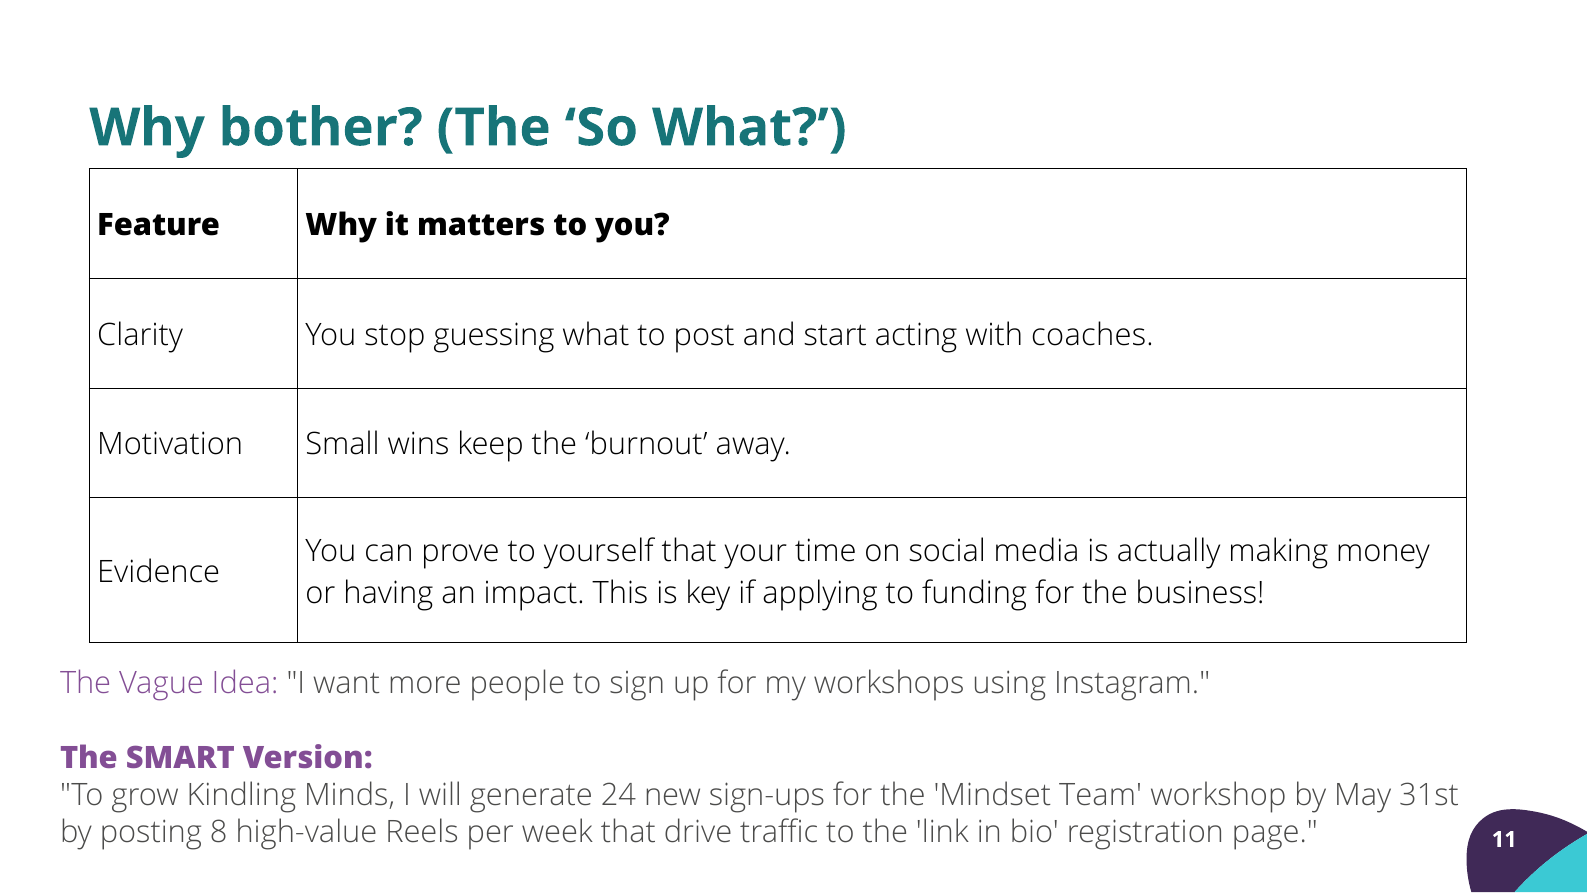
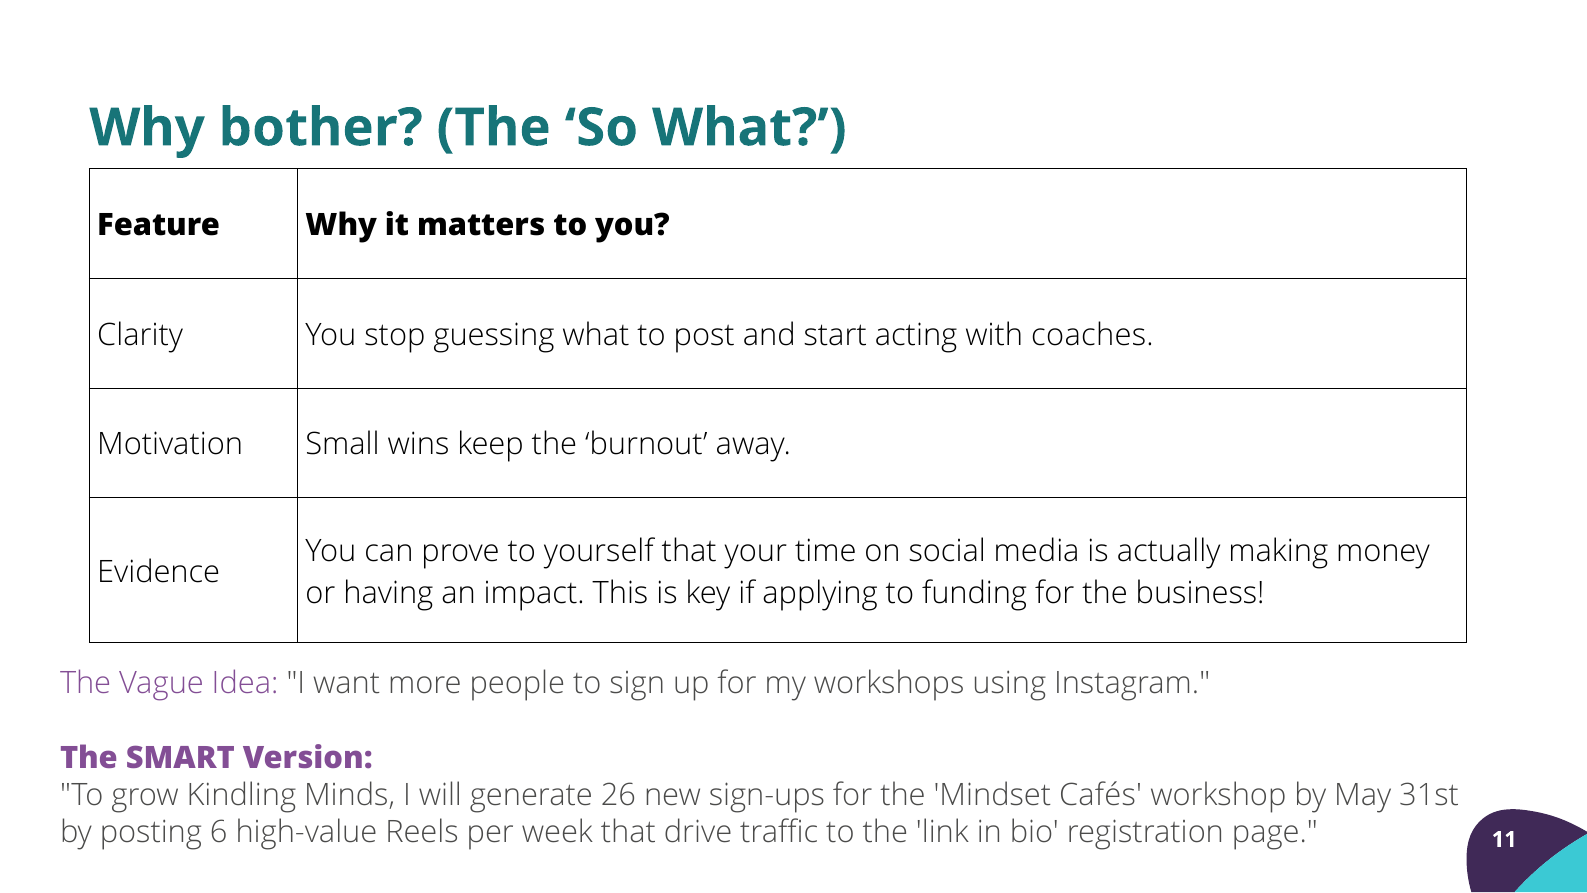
24: 24 -> 26 (618, 795)
Team: Team -> Cafés (1101, 795)
8: 8 -> 6 (219, 832)
